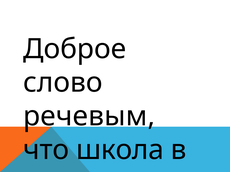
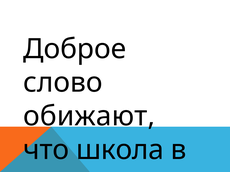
речевым: речевым -> обижают (89, 117)
